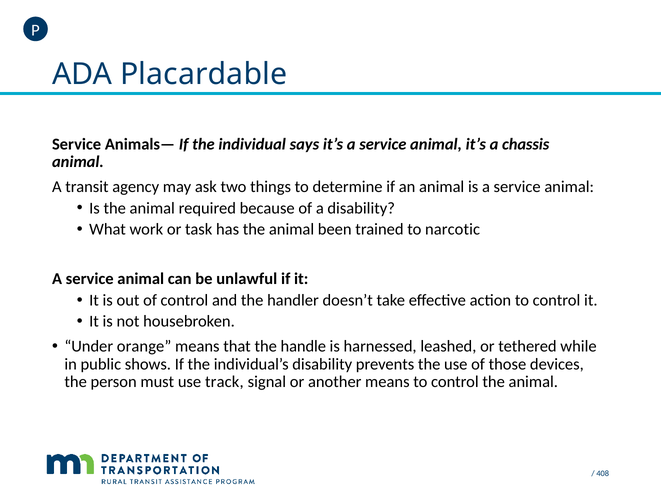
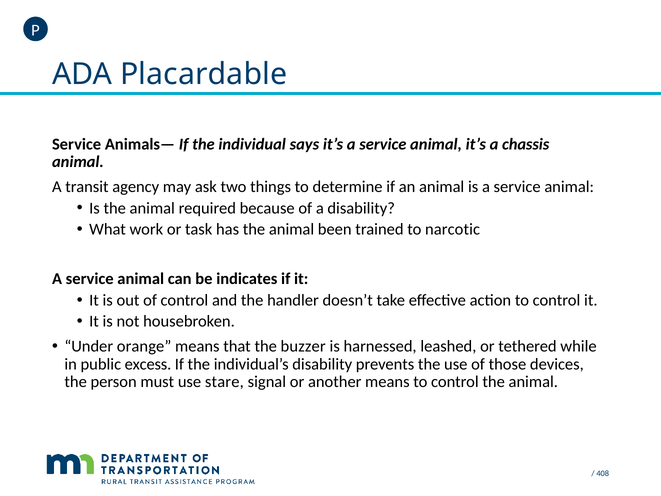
unlawful: unlawful -> indicates (247, 279)
handle: handle -> buzzer (303, 346)
shows: shows -> excess (148, 364)
track: track -> stare (224, 382)
